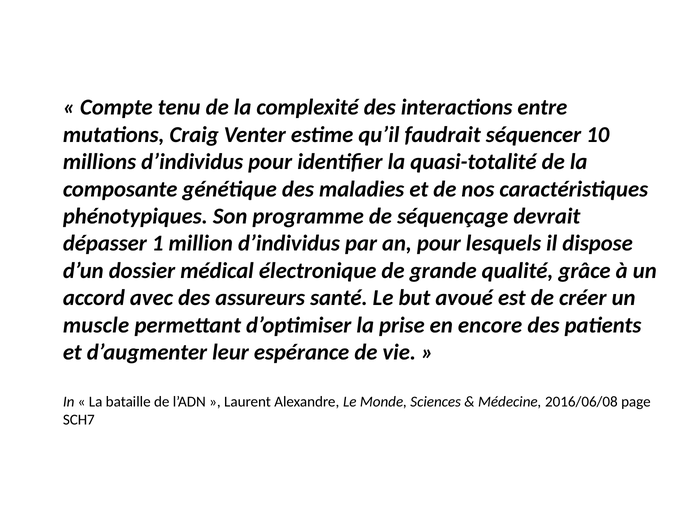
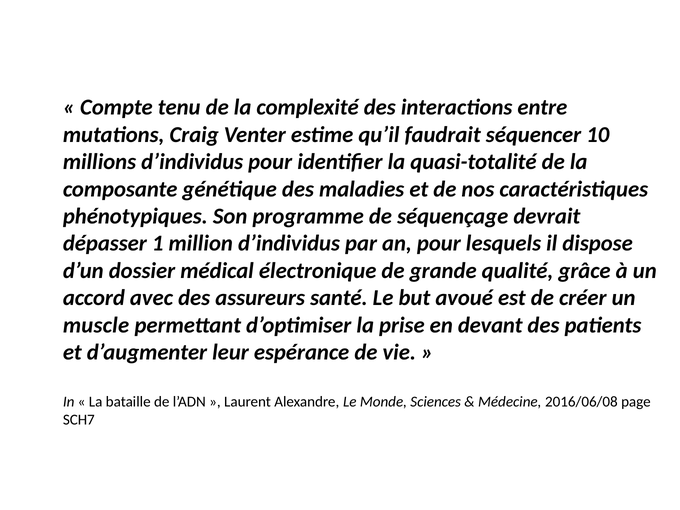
encore: encore -> devant (490, 325)
